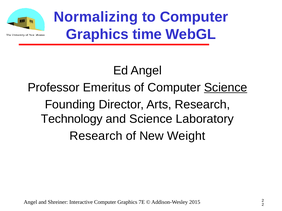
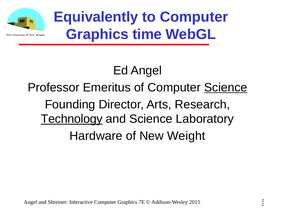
Normalizing: Normalizing -> Equivalently (96, 17)
Technology underline: none -> present (72, 119)
Research: Research -> Hardware (96, 136)
